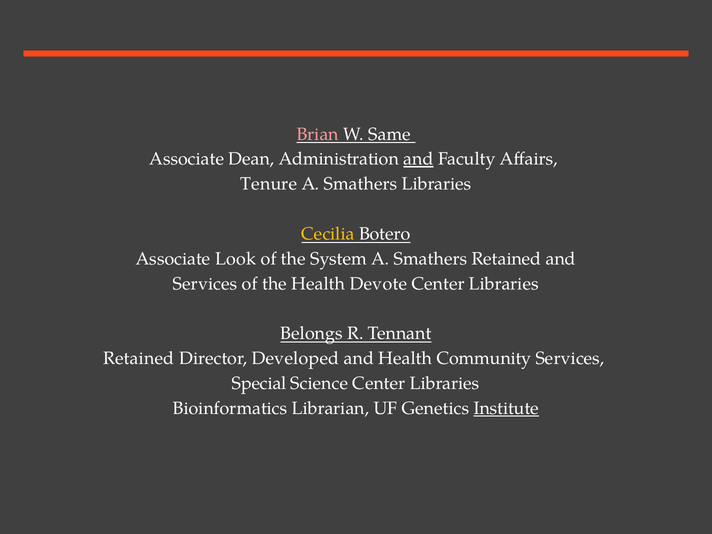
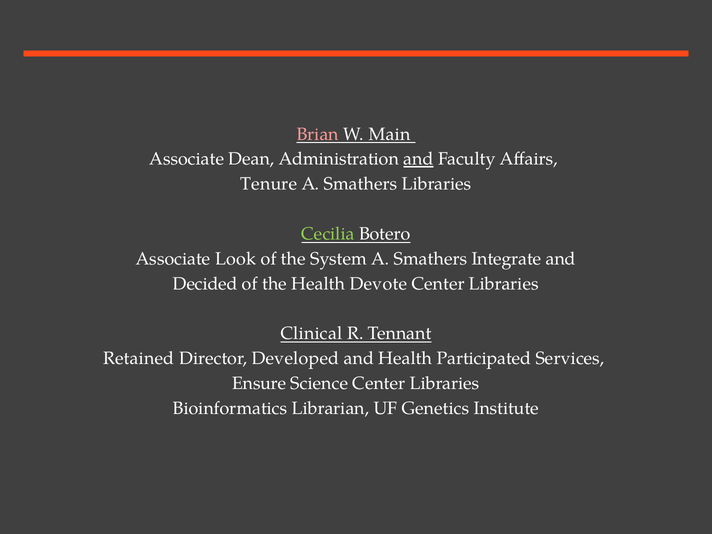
Same: Same -> Main (390, 134)
Cecilia colour: yellow -> light green (328, 234)
Smathers Retained: Retained -> Integrate (506, 259)
Services: Services -> Decided (205, 284)
Belongs: Belongs -> Clinical (311, 334)
Community: Community -> Participated (484, 358)
Special: Special -> Ensure (259, 383)
Institute underline: present -> none (506, 408)
